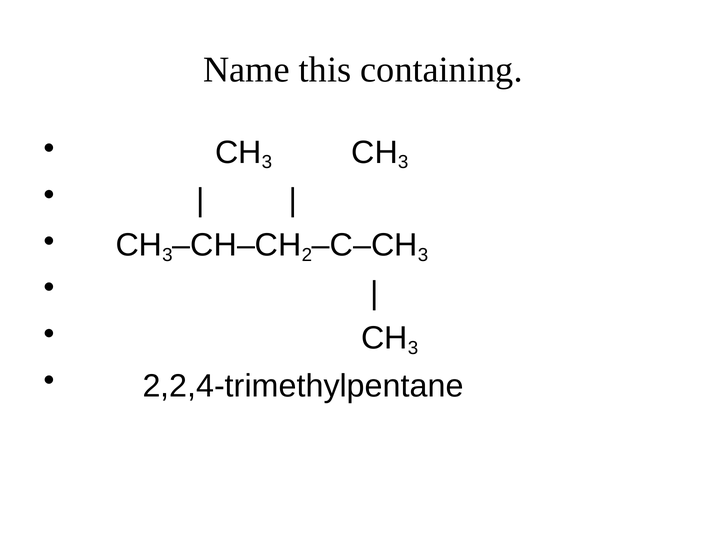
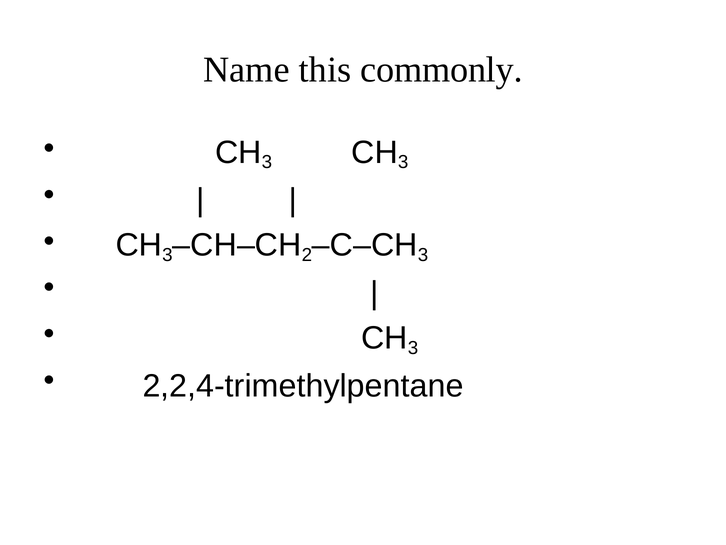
containing: containing -> commonly (442, 70)
